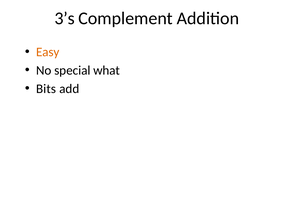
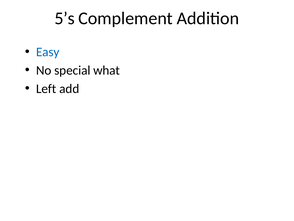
3’s: 3’s -> 5’s (65, 18)
Easy colour: orange -> blue (48, 52)
Bits: Bits -> Left (46, 88)
